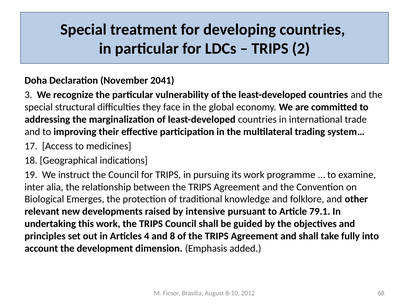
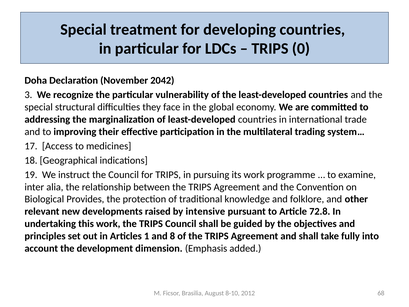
2: 2 -> 0 (301, 48)
2041: 2041 -> 2042 (162, 80)
Emerges: Emerges -> Provides (85, 199)
79.1: 79.1 -> 72.8 (320, 211)
4: 4 -> 1 (147, 236)
